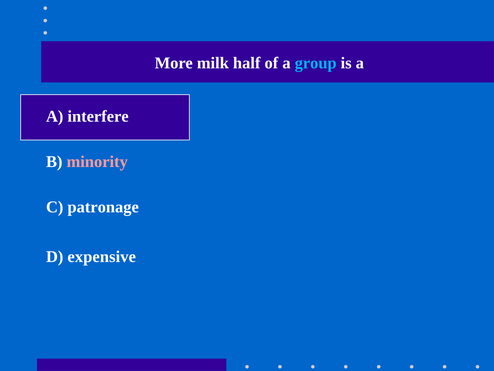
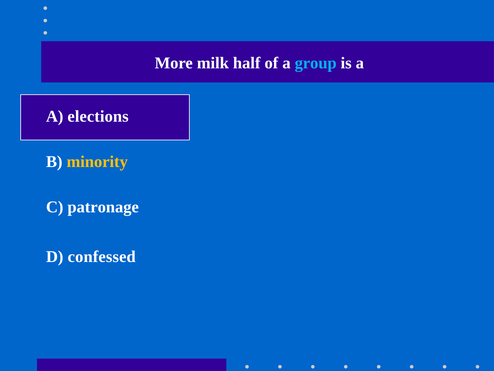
interfere: interfere -> elections (98, 116)
minority colour: pink -> yellow (97, 162)
expensive: expensive -> confessed (102, 256)
